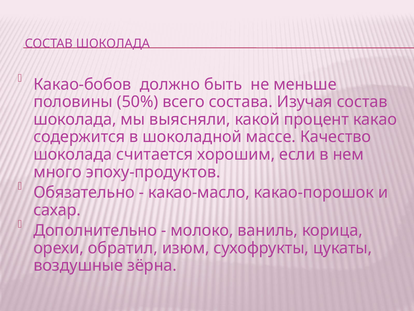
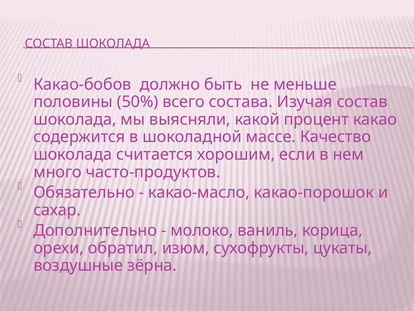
эпоху-продуктов: эпоху-продуктов -> часто-продуктов (153, 172)
